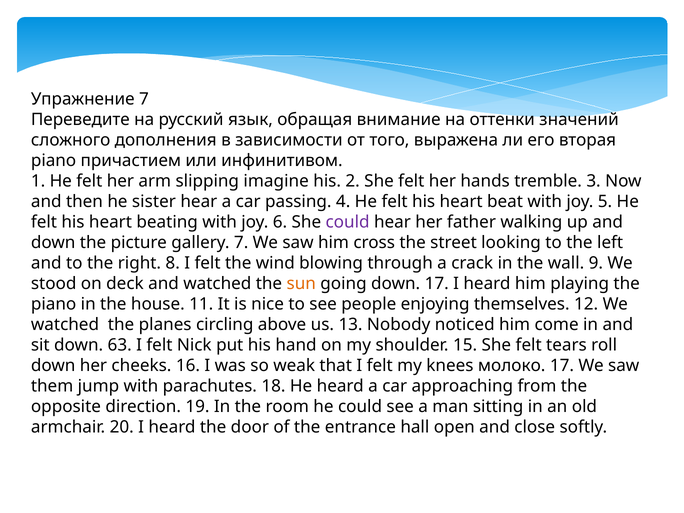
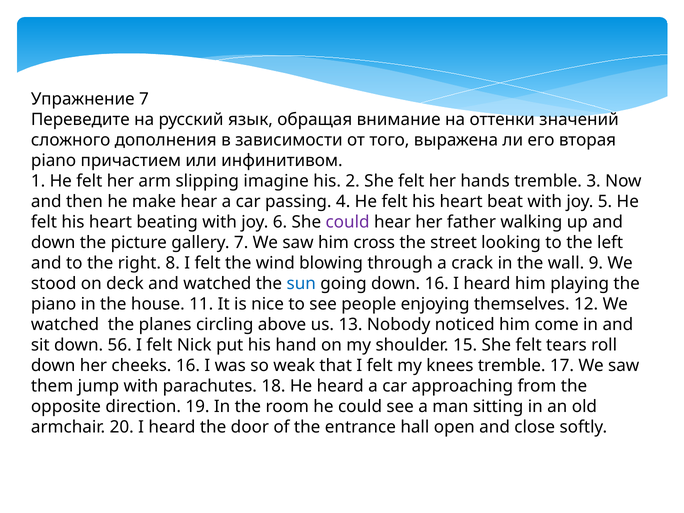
sister: sister -> make (154, 202)
sun colour: orange -> blue (301, 284)
down 17: 17 -> 16 (437, 284)
63: 63 -> 56 (120, 345)
knees молоко: молоко -> tremble (512, 366)
